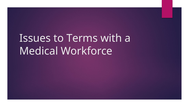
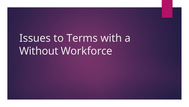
Medical: Medical -> Without (39, 51)
